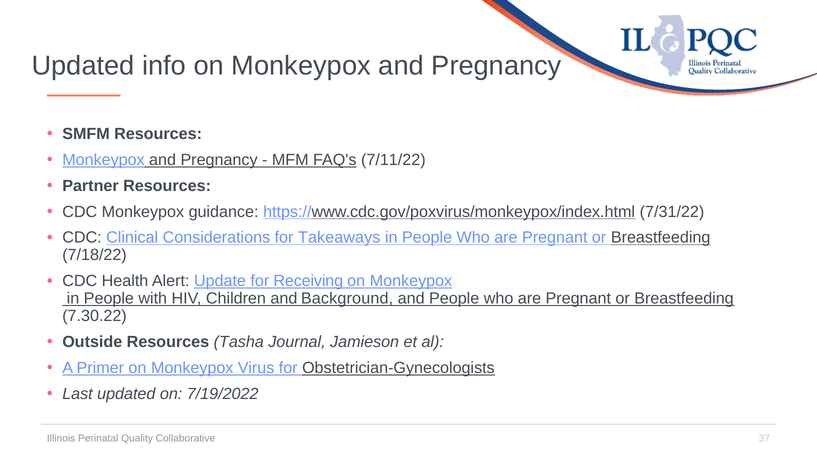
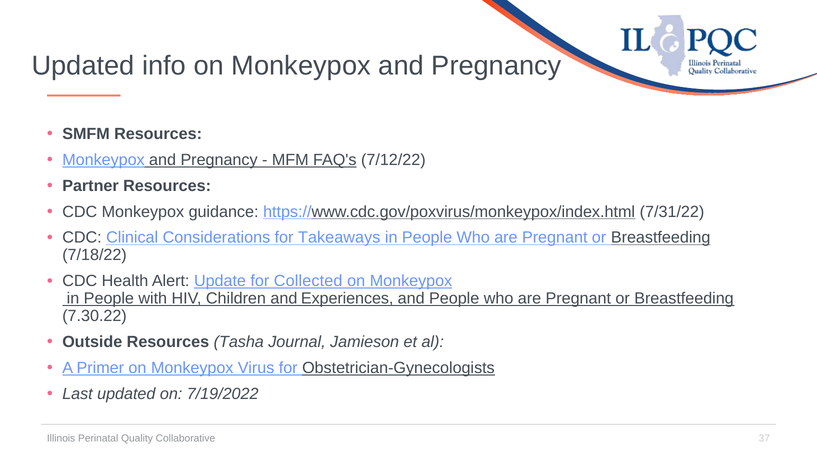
7/11/22: 7/11/22 -> 7/12/22 (393, 160)
Receiving: Receiving -> Collected (308, 281)
Background: Background -> Experiences (347, 299)
